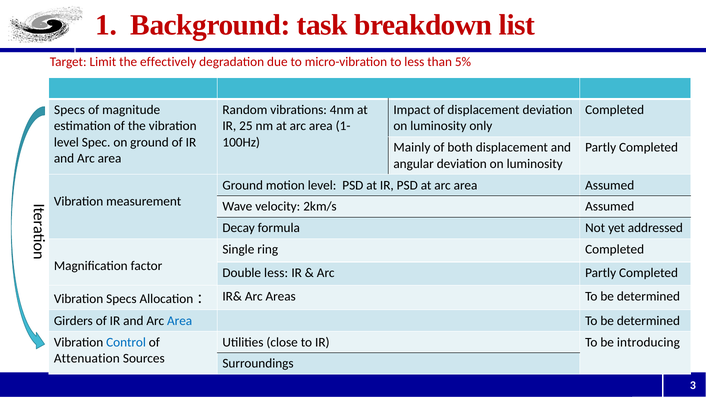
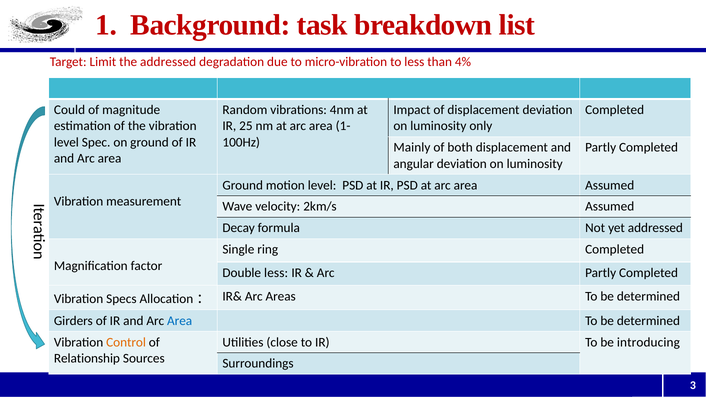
the effectively: effectively -> addressed (168, 62)
5%: 5% -> 4% (463, 62)
Specs: Specs -> Could (70, 110)
Control colour: blue -> orange (126, 342)
Attenuation: Attenuation -> Relationship (87, 358)
